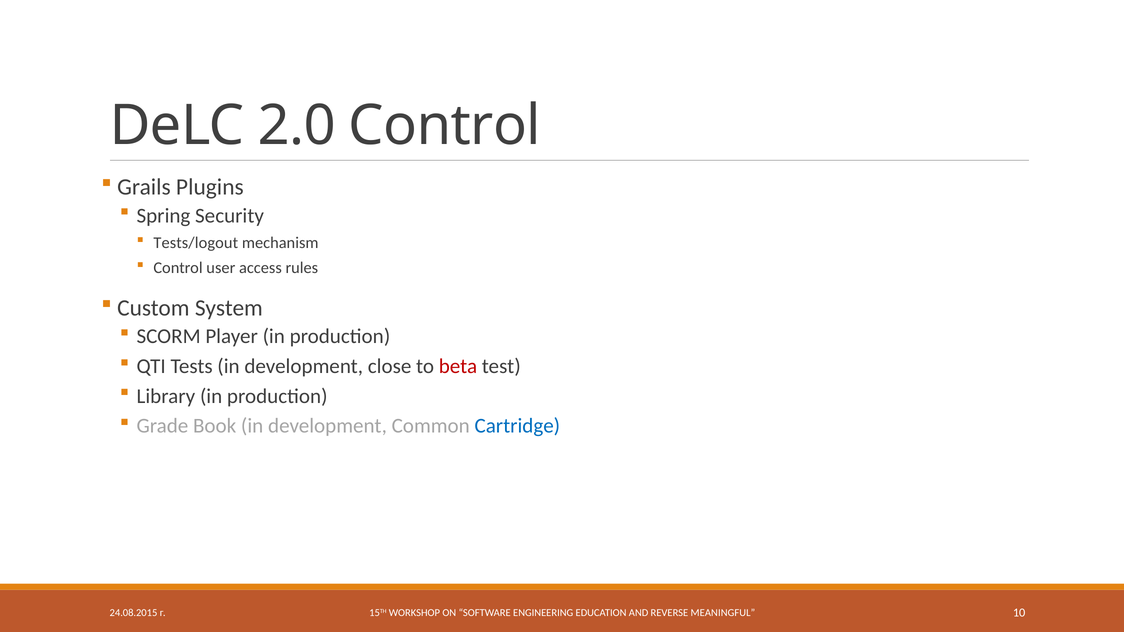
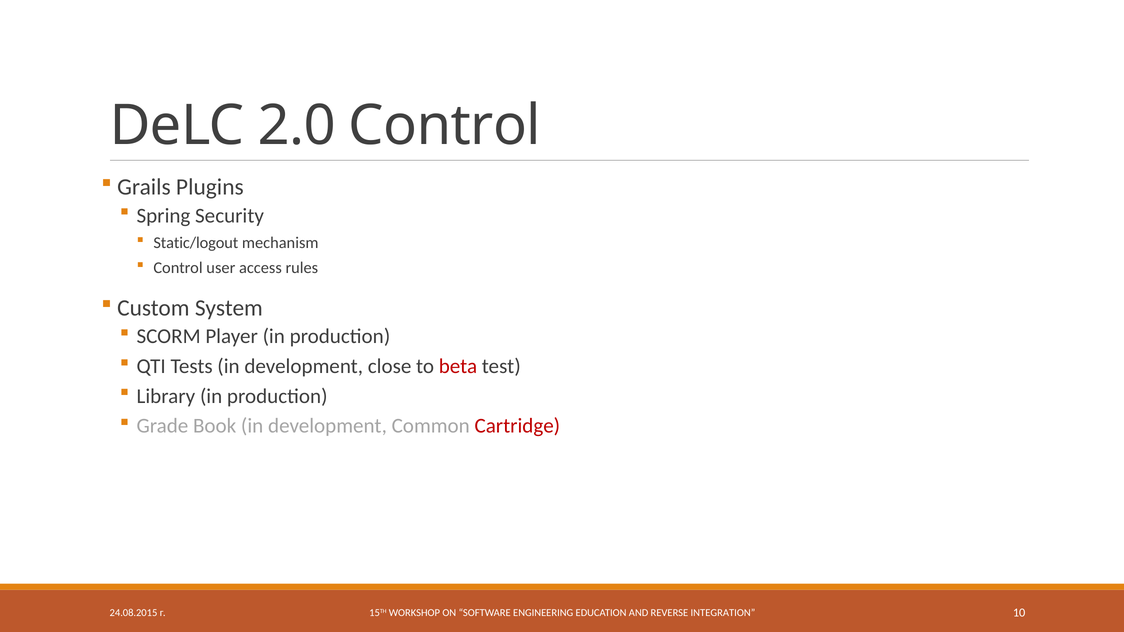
Tests/logout: Tests/logout -> Static/logout (196, 243)
Cartridge colour: blue -> red (517, 426)
MEANINGFUL: MEANINGFUL -> INTEGRATION (723, 613)
